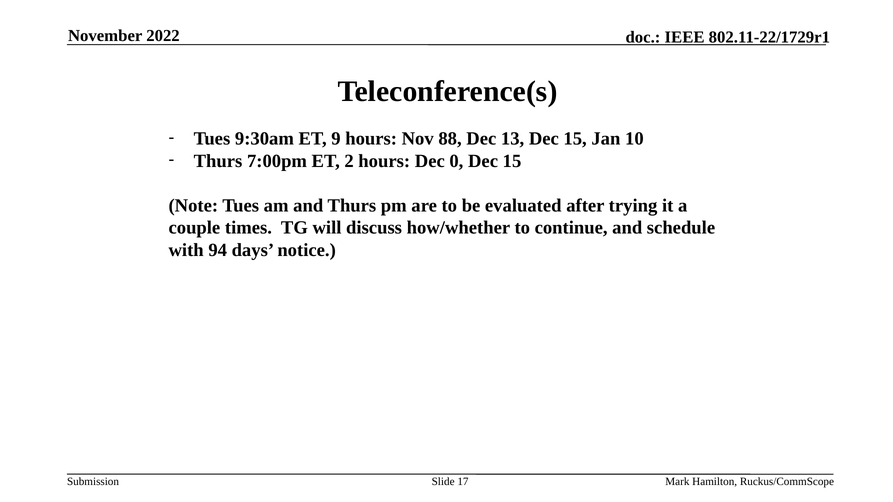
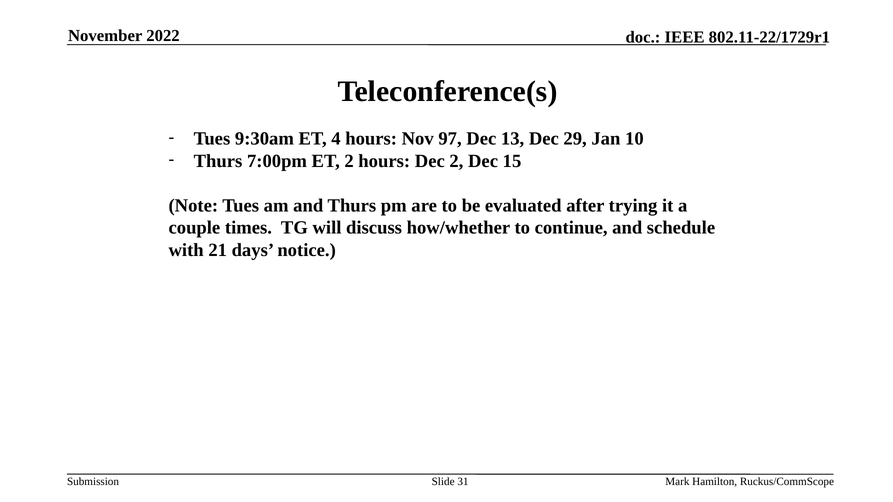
9: 9 -> 4 (336, 139)
88: 88 -> 97 (450, 139)
13 Dec 15: 15 -> 29 (575, 139)
Dec 0: 0 -> 2 (456, 161)
94: 94 -> 21 (218, 250)
17: 17 -> 31 (463, 482)
